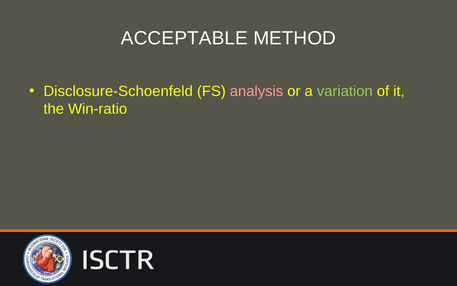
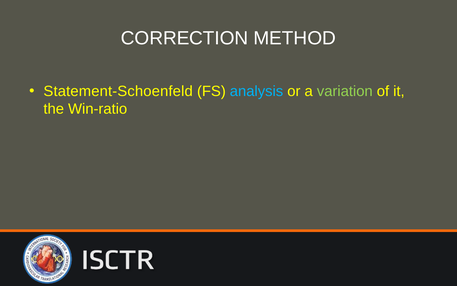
ACCEPTABLE: ACCEPTABLE -> CORRECTION (185, 38)
Disclosure-Schoenfeld: Disclosure-Schoenfeld -> Statement-Schoenfeld (118, 91)
analysis colour: pink -> light blue (257, 91)
